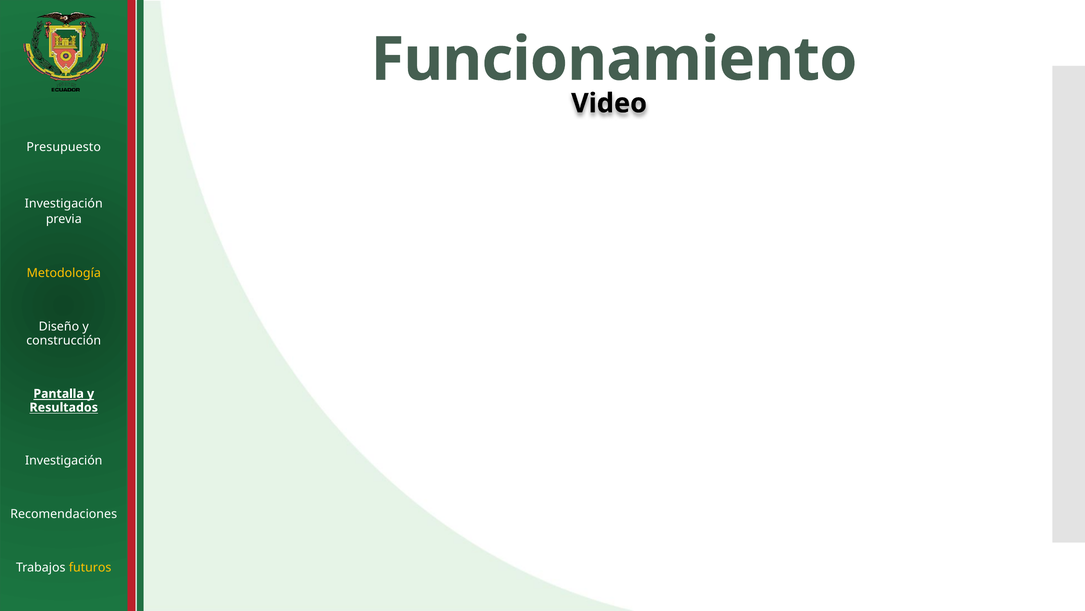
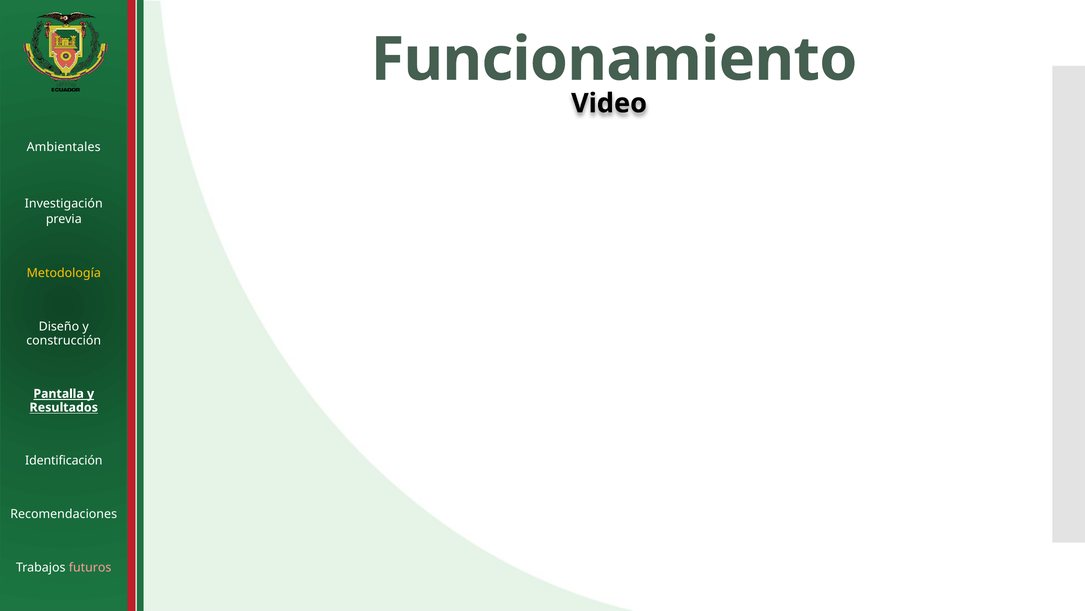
Presupuesto: Presupuesto -> Ambientales (64, 147)
Investigación: Investigación -> Identificación (64, 460)
futuros colour: yellow -> pink (90, 567)
